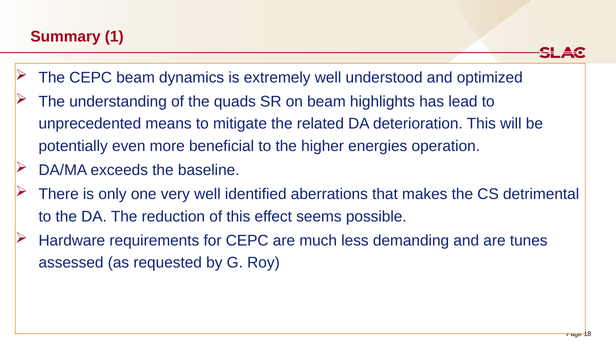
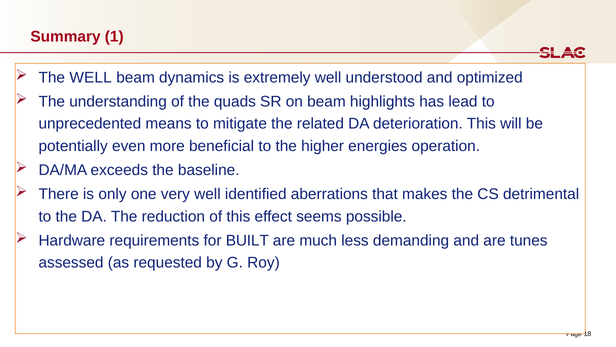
The CEPC: CEPC -> WELL (91, 77)
for CEPC: CEPC -> BUILT (247, 240)
